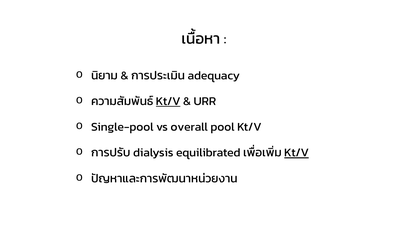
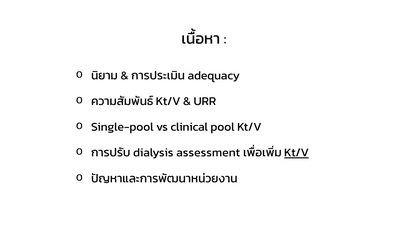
Kt/V underline: present -> none (168, 101)
overall: overall -> clinical (189, 127)
equilibrated: equilibrated -> assessment (208, 152)
